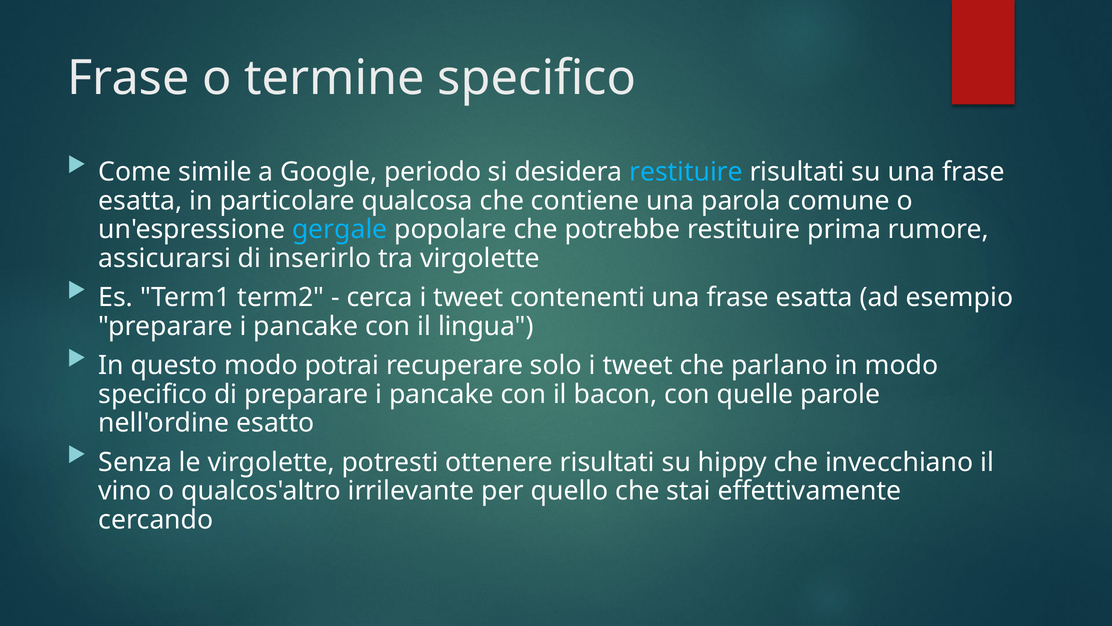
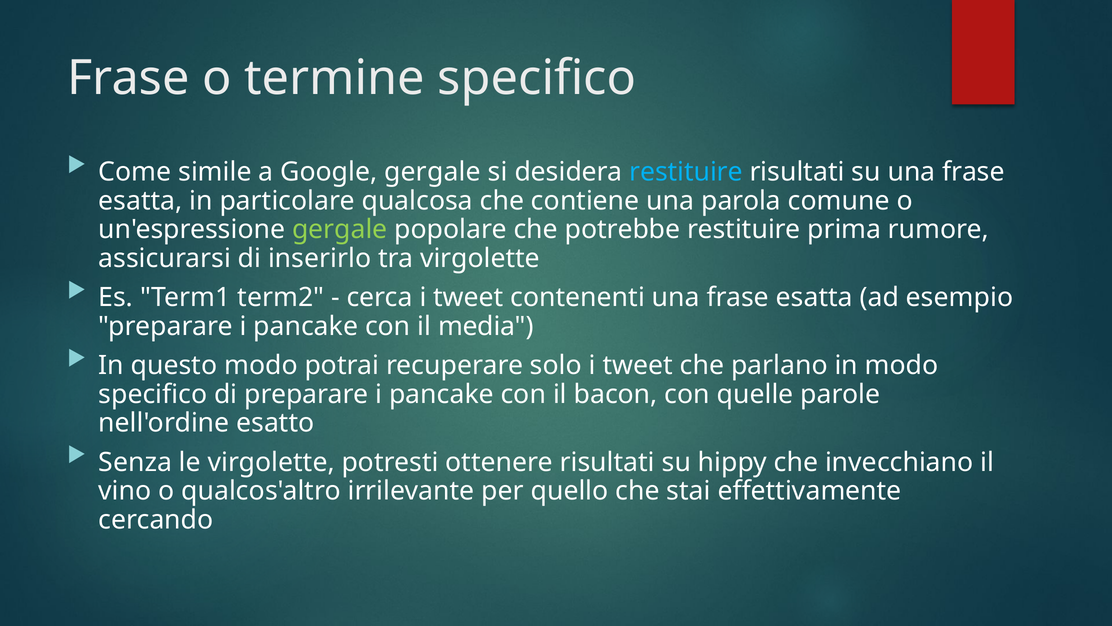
Google periodo: periodo -> gergale (433, 172)
gergale colour: light blue -> light green (340, 229)
lingua: lingua -> media (486, 326)
